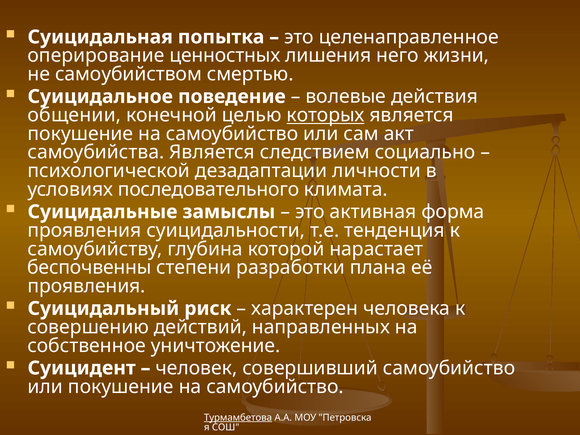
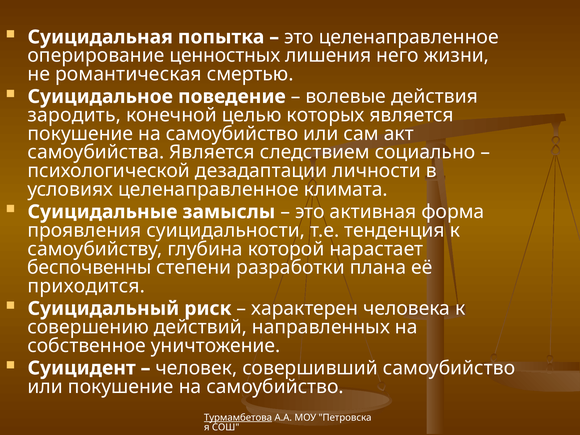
самоубийством: самоубийством -> романтическая (128, 74)
общении: общении -> зародить (74, 115)
которых underline: present -> none (326, 115)
условиях последовательного: последовательного -> целенаправленное (208, 189)
проявления: проявления -> приходится (86, 286)
